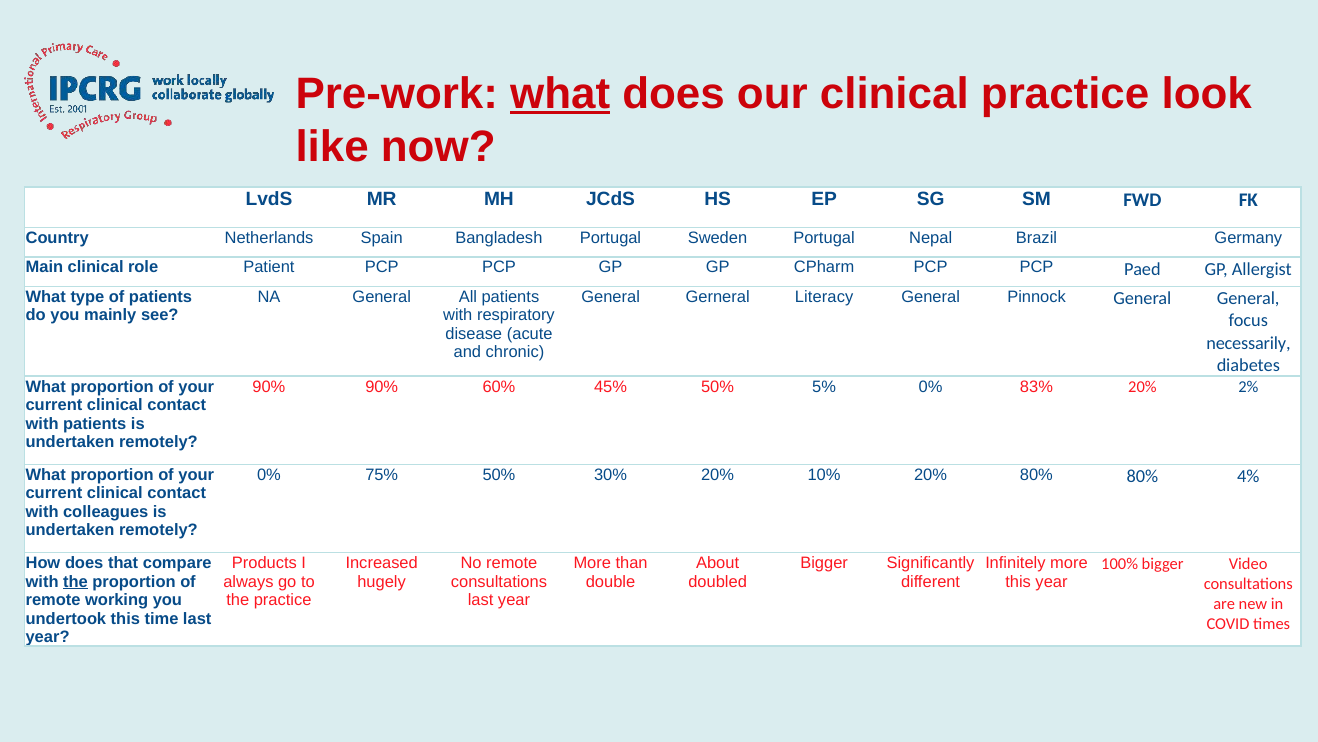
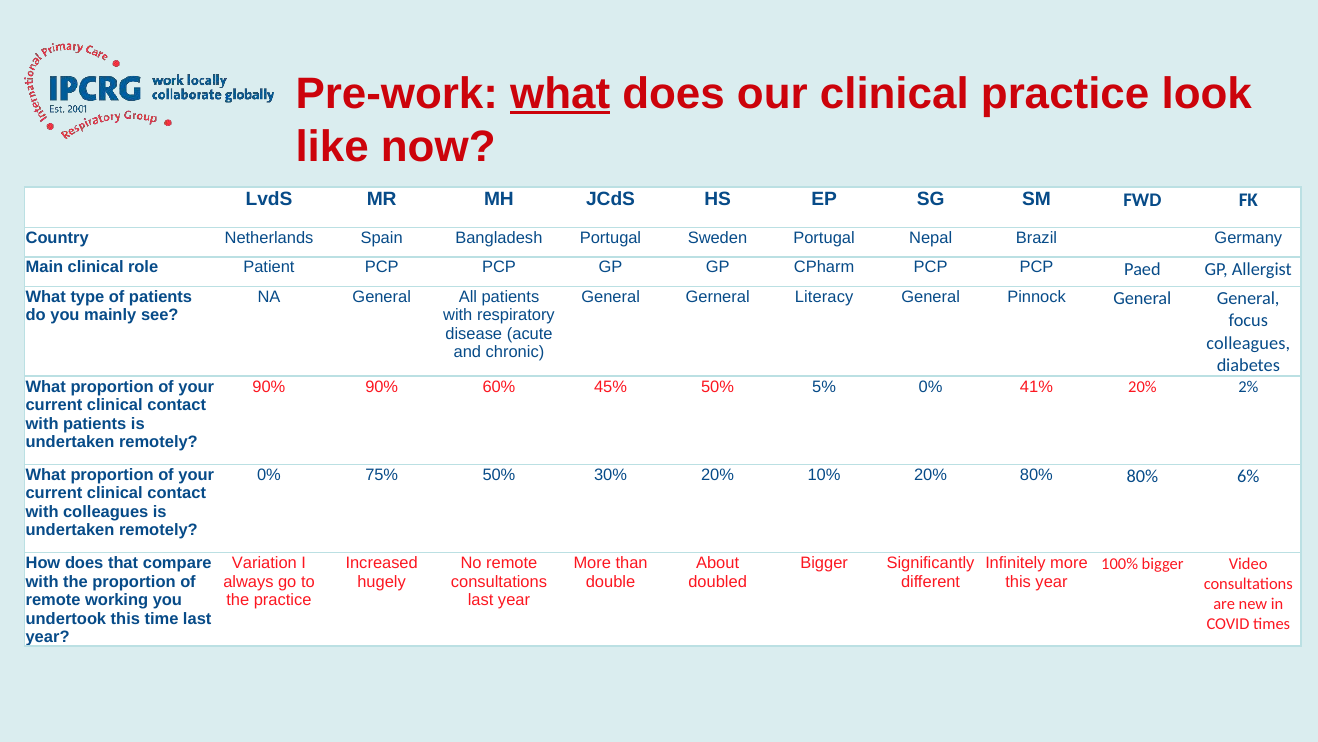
necessarily: necessarily -> colleagues (1248, 343)
83%: 83% -> 41% (1036, 386)
4%: 4% -> 6% (1248, 476)
Products: Products -> Variation (264, 563)
the underline: present -> none (75, 581)
